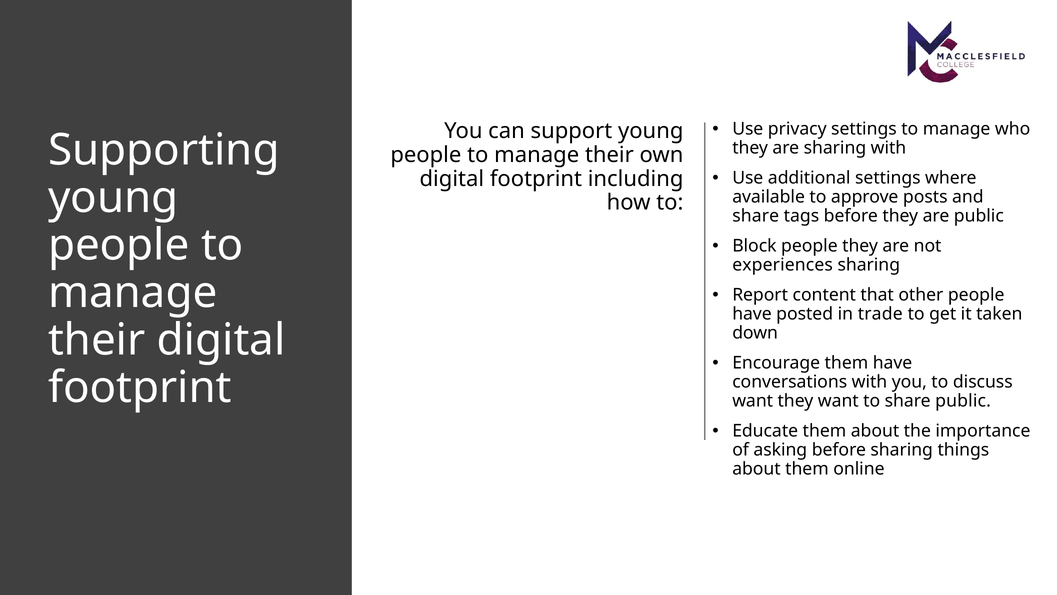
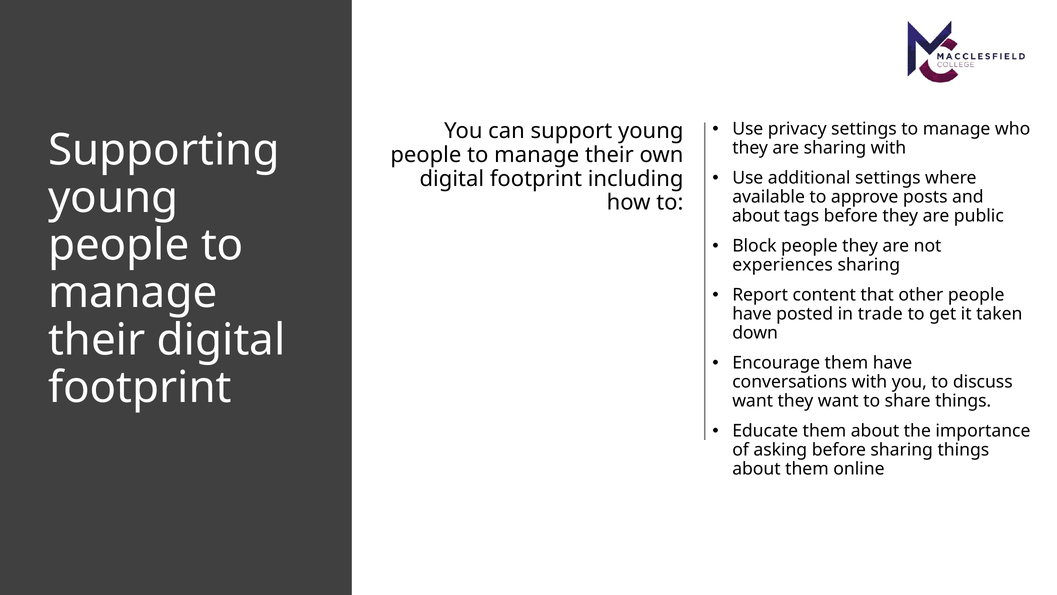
share: share -> about (756, 216)
share public: public -> things (963, 401)
